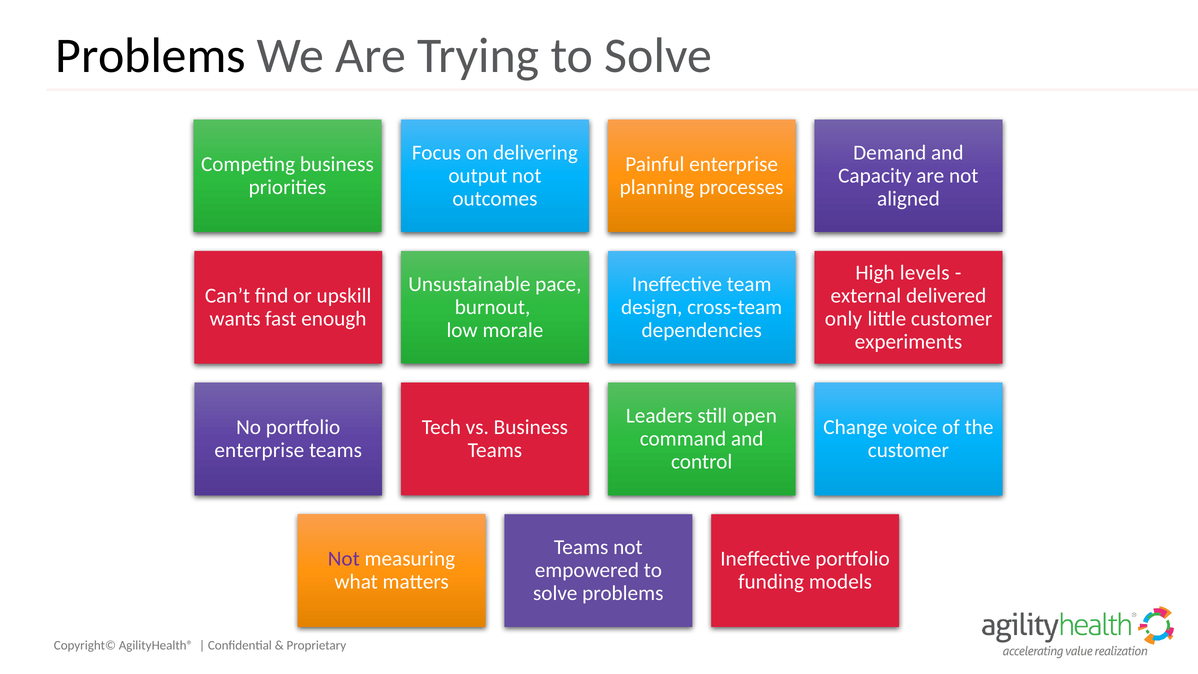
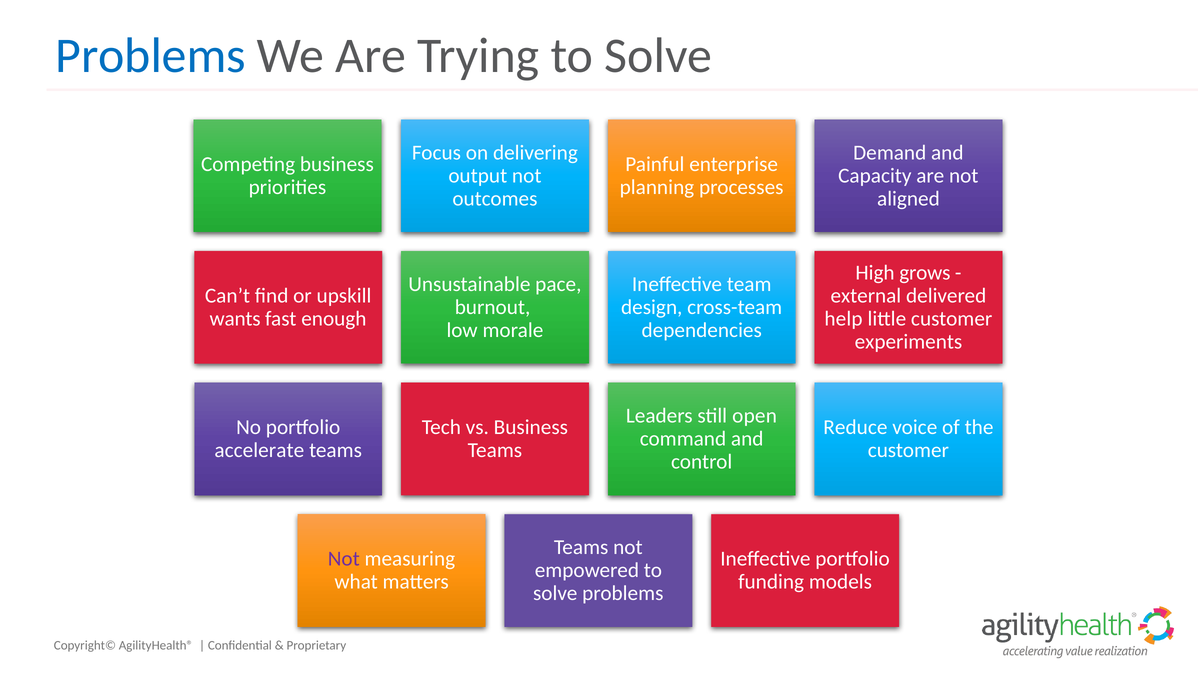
Problems colour: black -> blue (151, 56)
levels: levels -> grows (925, 273)
only: only -> help (844, 319)
Change: Change -> Reduce (855, 427)
enterprise: enterprise -> accelerate (259, 450)
